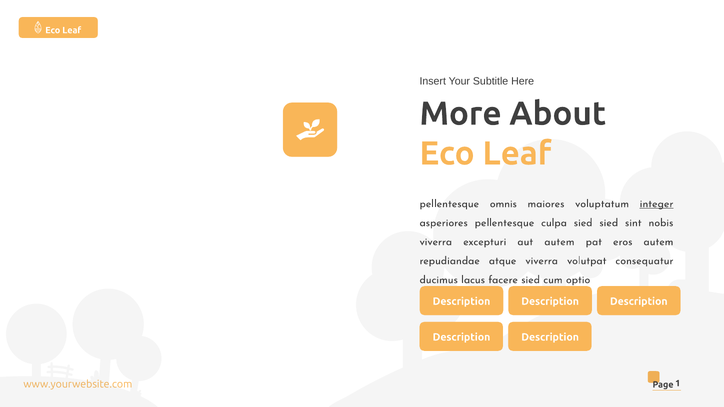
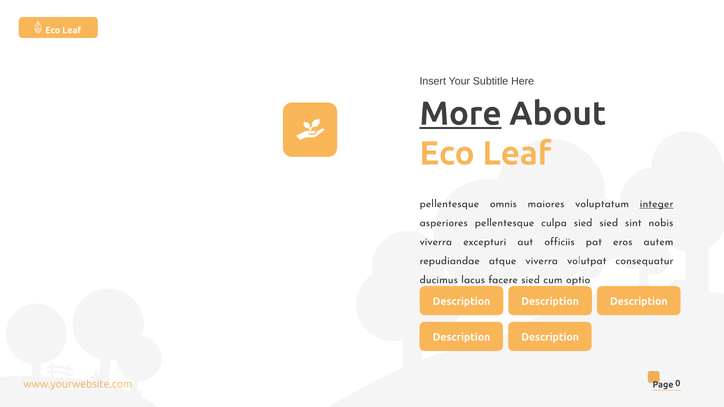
More underline: none -> present (461, 114)
aut autem: autem -> officiis (559, 242)
1: 1 -> 0 (678, 383)
